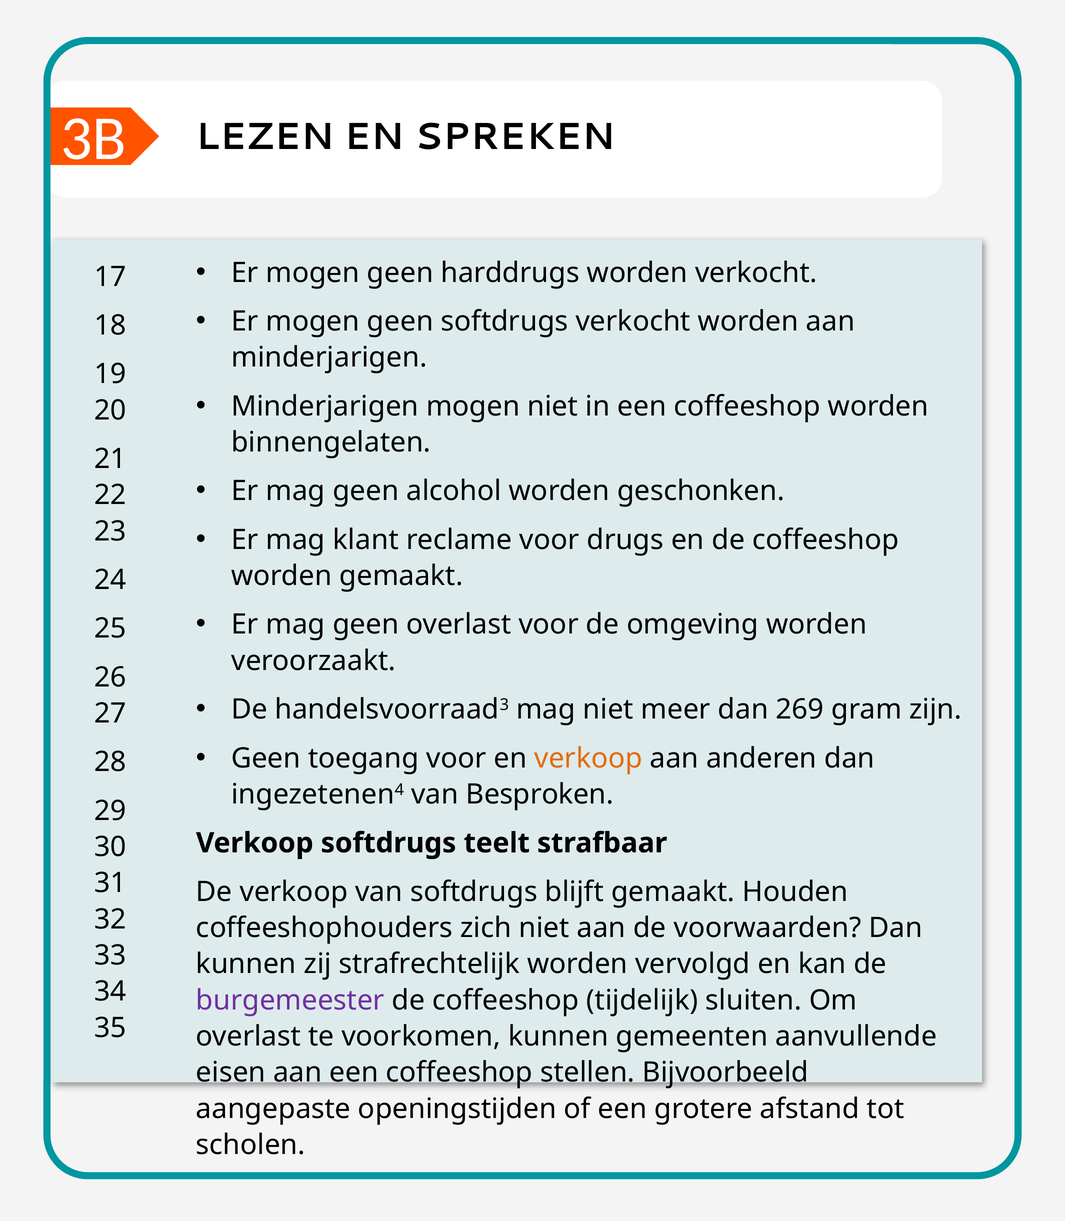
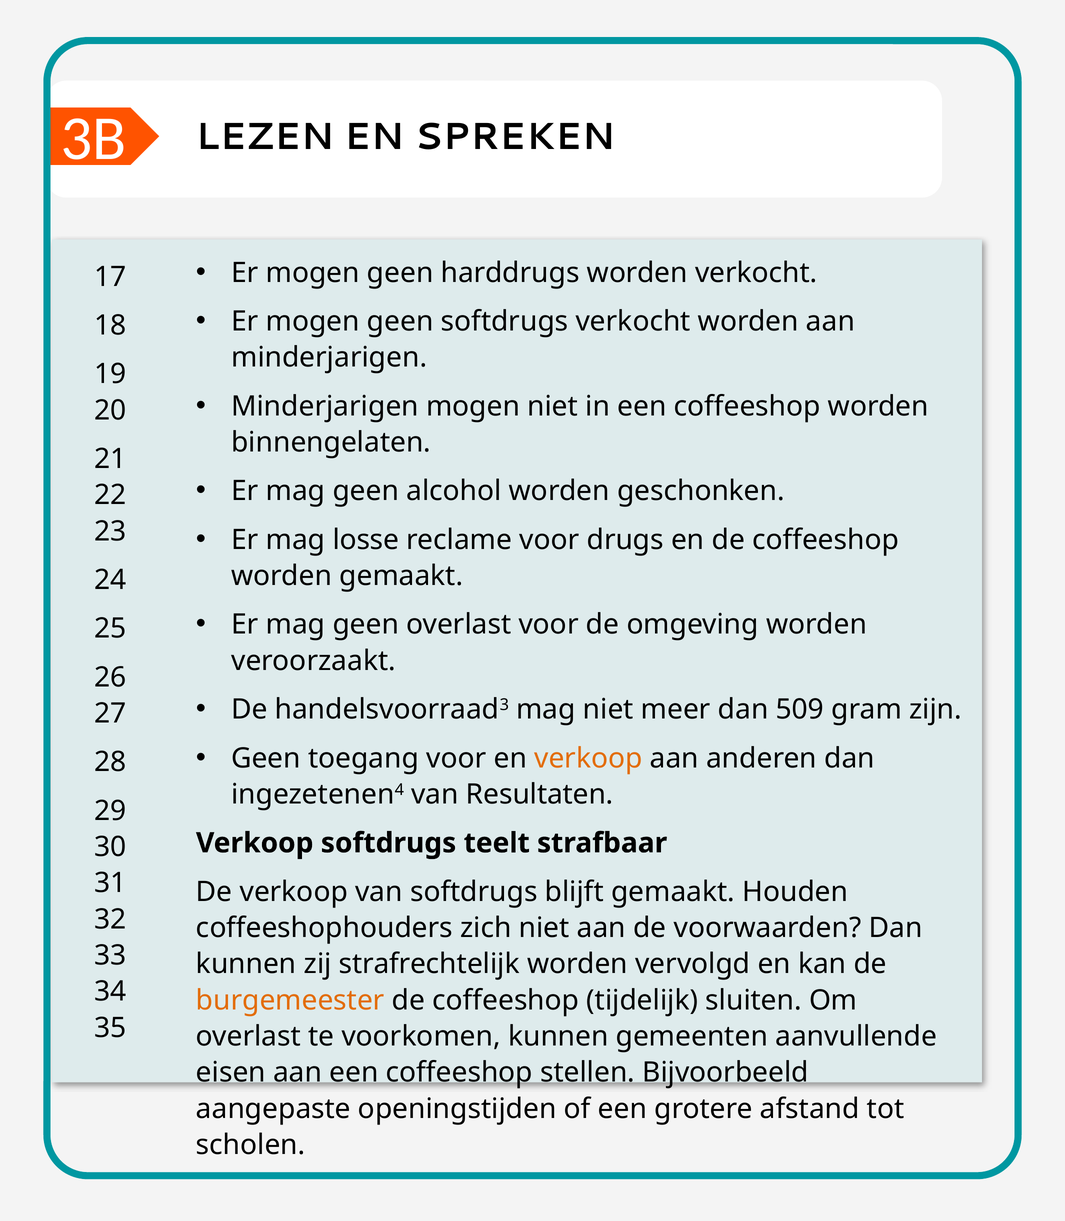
klant: klant -> losse (366, 540)
269: 269 -> 509 (800, 710)
Besproken: Besproken -> Resultaten (540, 794)
burgemeester colour: purple -> orange (290, 1000)
